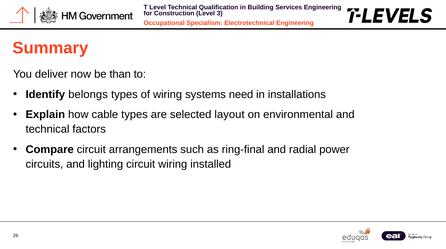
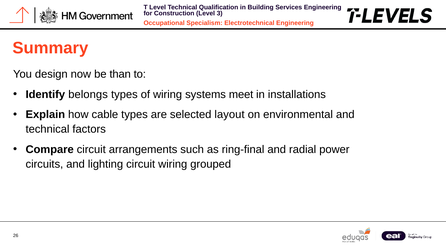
deliver: deliver -> design (51, 74)
need: need -> meet (241, 95)
installed: installed -> grouped (211, 164)
